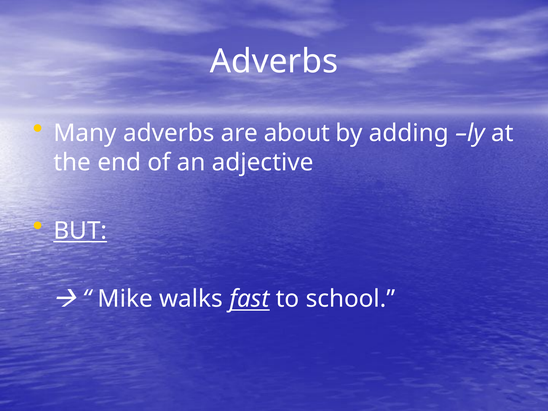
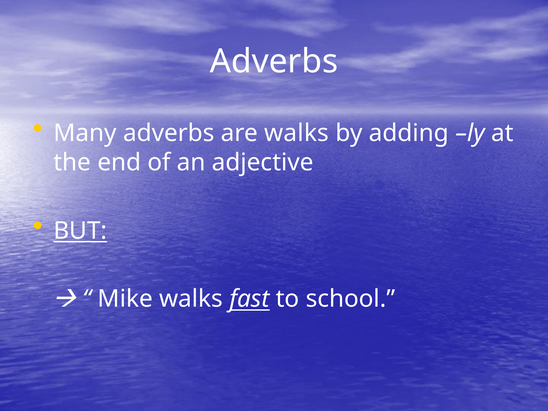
are about: about -> walks (297, 133)
